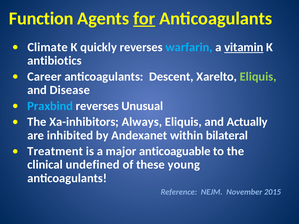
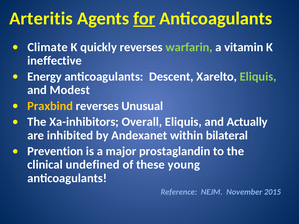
Function: Function -> Arteritis (41, 18)
warfarin colour: light blue -> light green (189, 47)
vitamin underline: present -> none (244, 47)
antibiotics: antibiotics -> ineffective (55, 61)
Career: Career -> Energy (45, 77)
Disease: Disease -> Modest (70, 90)
Praxbind colour: light blue -> yellow (50, 106)
Always: Always -> Overall (142, 122)
Treatment: Treatment -> Prevention (55, 151)
anticoaguable: anticoaguable -> prostaglandin (175, 151)
